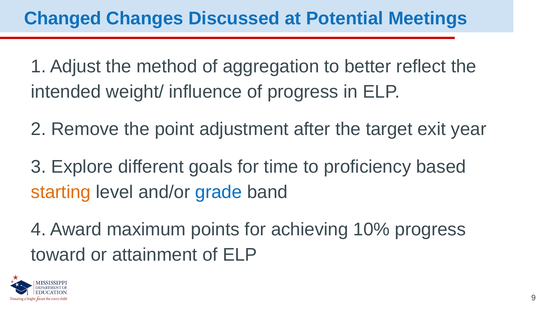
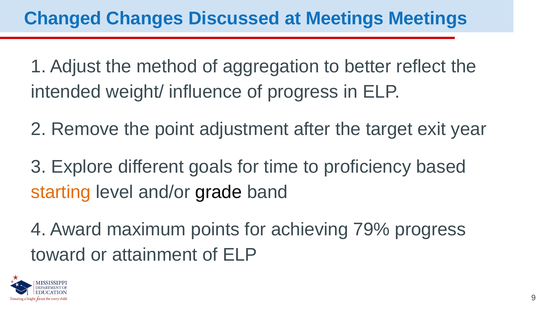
at Potential: Potential -> Meetings (345, 18)
grade colour: blue -> black (219, 192)
10%: 10% -> 79% (372, 229)
